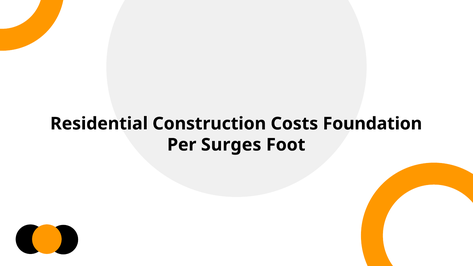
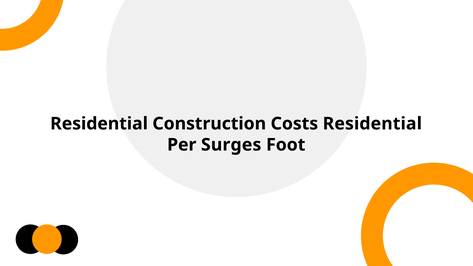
Costs Foundation: Foundation -> Residential (372, 124)
